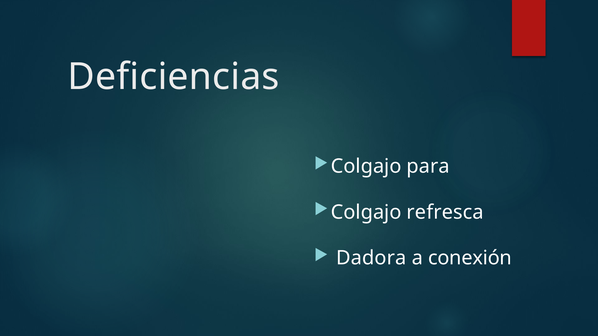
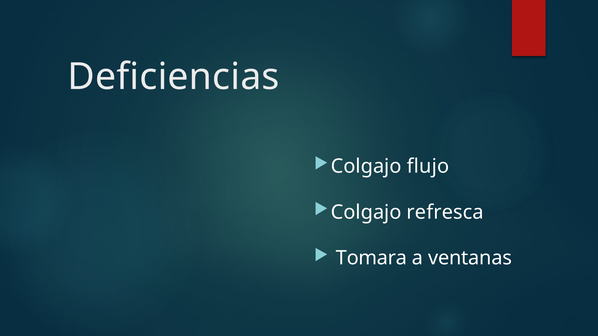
para: para -> flujo (428, 167)
Dadora: Dadora -> Tomara (371, 258)
conexión: conexión -> ventanas (470, 258)
